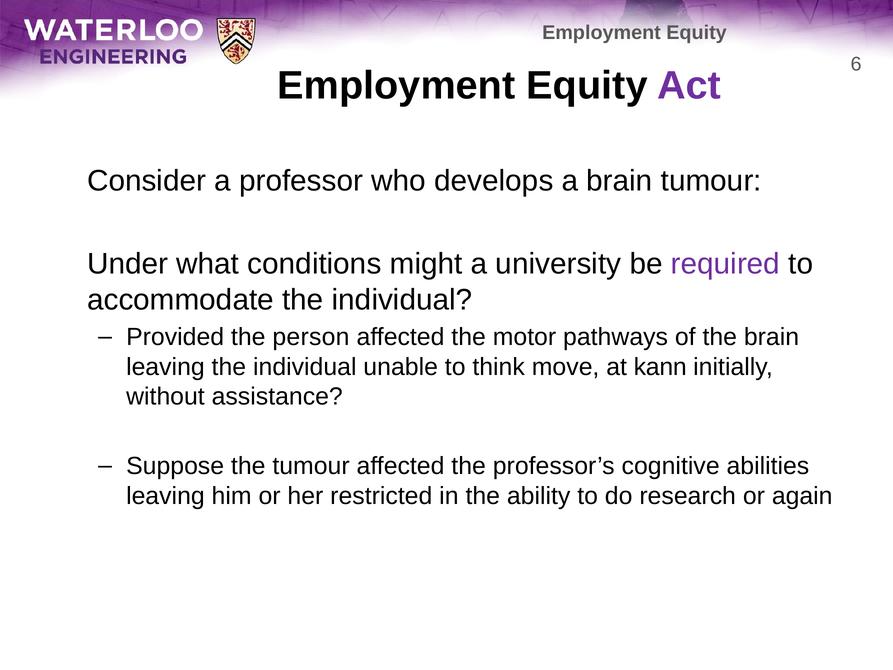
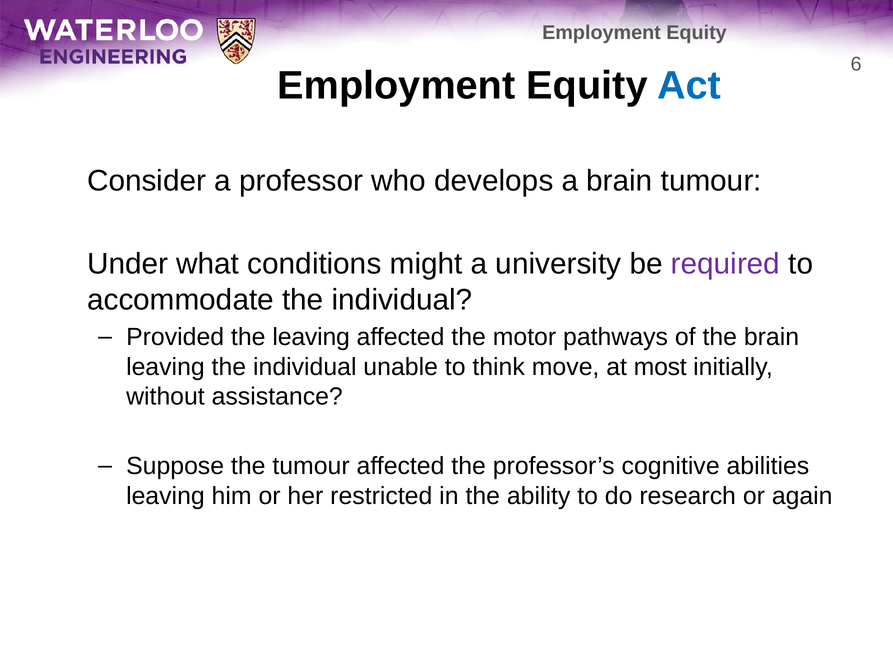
Act colour: purple -> blue (689, 85)
the person: person -> leaving (311, 337)
kann: kann -> most (660, 367)
